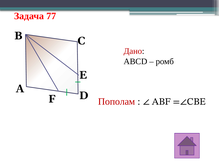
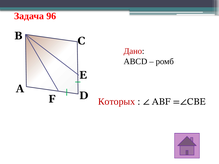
77: 77 -> 96 (51, 16)
Пополам: Пополам -> Которых (117, 102)
